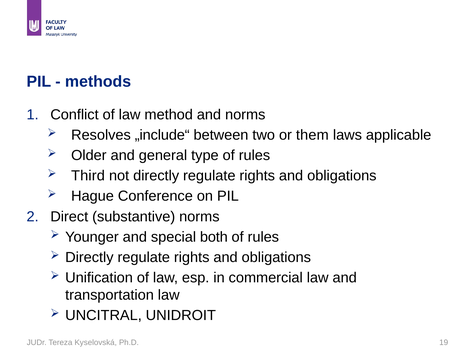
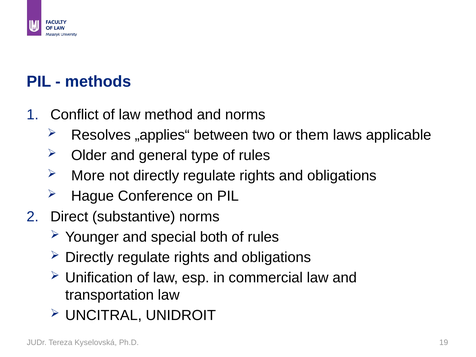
„include“: „include“ -> „applies“ (162, 135)
Third: Third -> More (88, 176)
